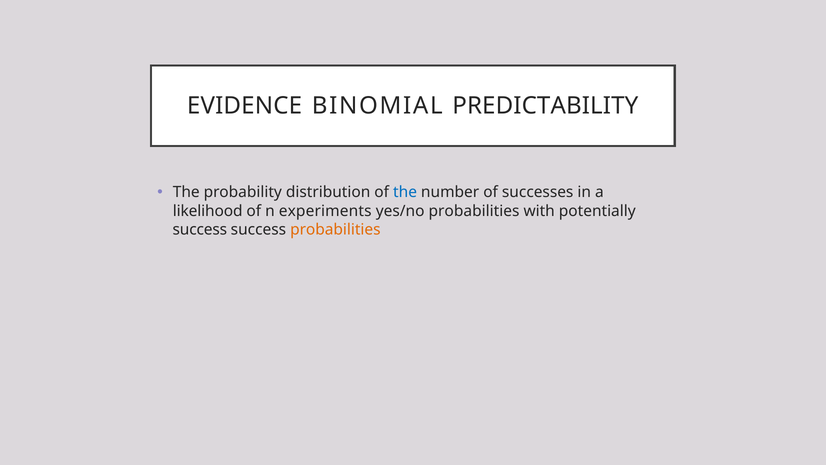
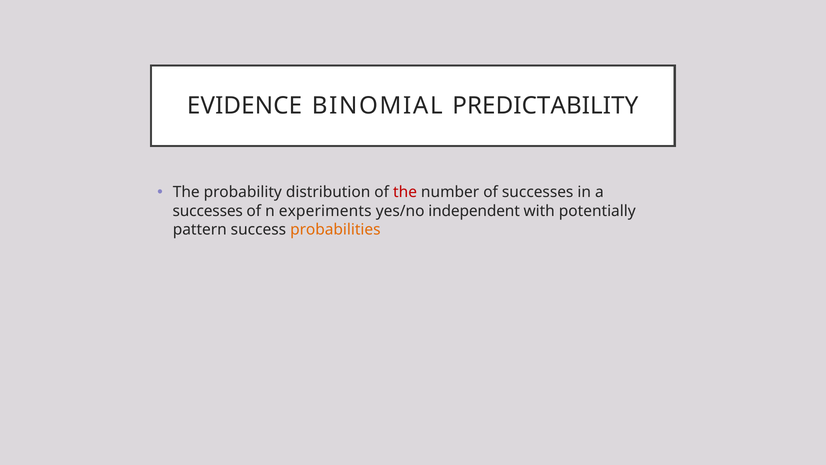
the colour: blue -> red (405, 192)
likelihood: likelihood -> successes (208, 211)
yes/no probabilities: probabilities -> independent (474, 211)
success: success -> pattern (200, 229)
